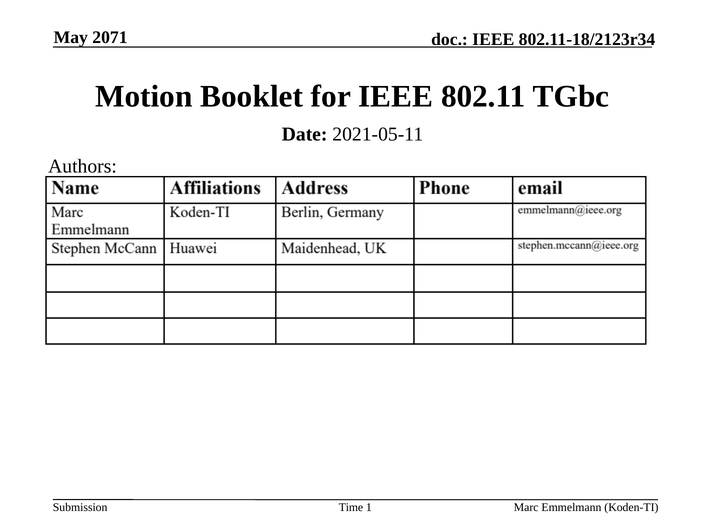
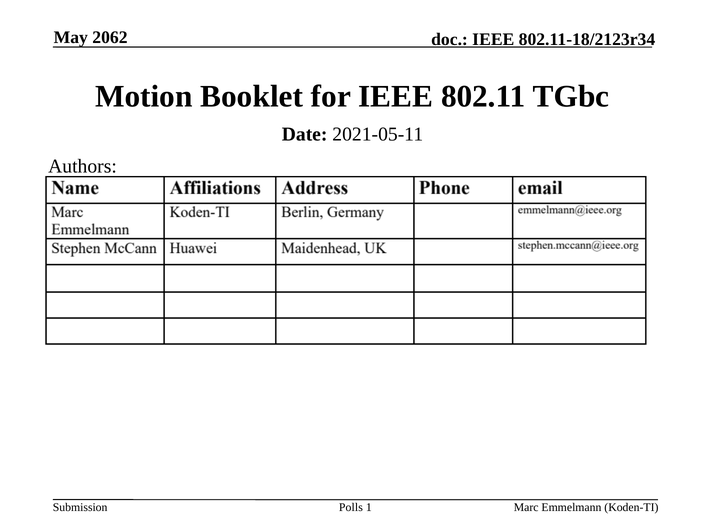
2071: 2071 -> 2062 (110, 37)
Time: Time -> Polls (351, 507)
